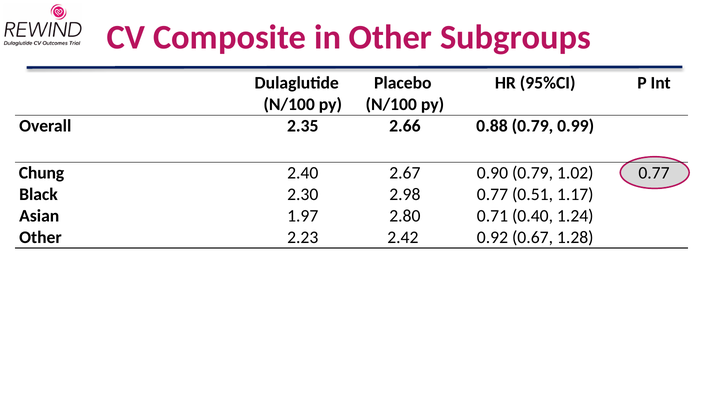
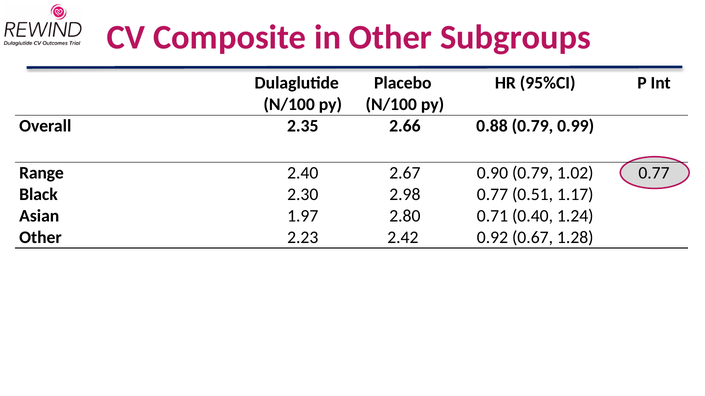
Chung: Chung -> Range (41, 173)
